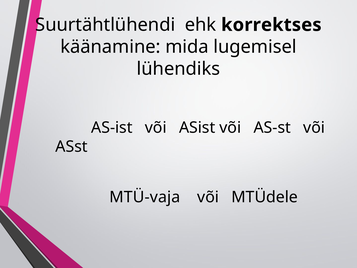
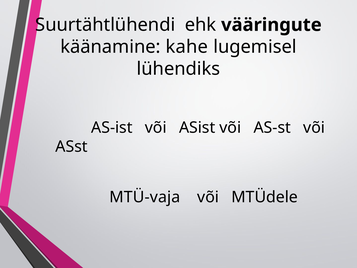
korrektses: korrektses -> vääringute (271, 25)
mida: mida -> kahe (187, 47)
